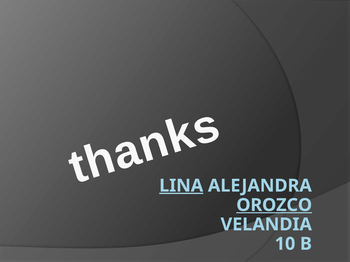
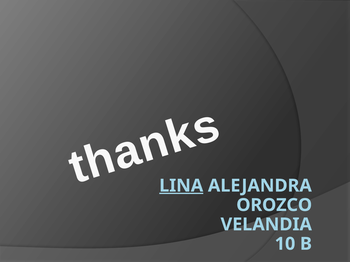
OROZCO underline: present -> none (274, 205)
